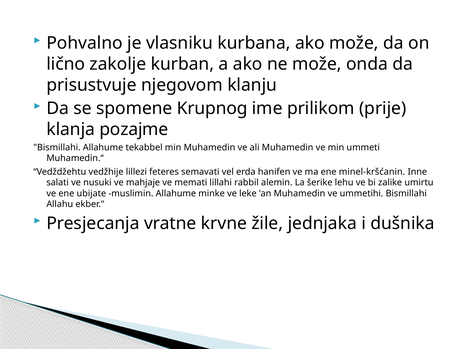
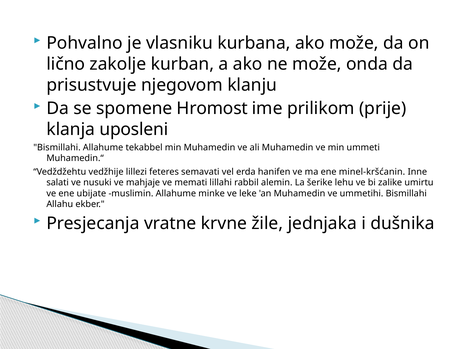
Krupnog: Krupnog -> Hromost (212, 108)
pozajme: pozajme -> uposleni (134, 129)
